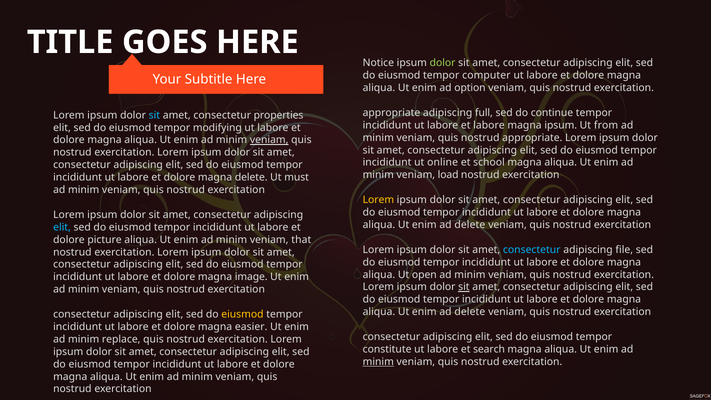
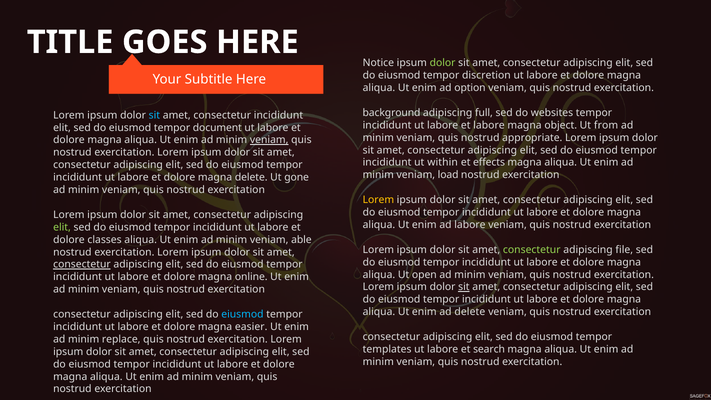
computer: computer -> discretion (486, 75)
appropriate: appropriate -> background (392, 113)
continue: continue -> websites (552, 113)
consectetur properties: properties -> incididunt (278, 115)
magna ipsum: ipsum -> object (561, 125)
modifying: modifying -> document (217, 128)
online: online -> within (443, 163)
school: school -> effects (489, 163)
must: must -> gone (297, 177)
delete: delete -> labore (470, 225)
elit colour: light blue -> light green (62, 227)
picture: picture -> classes (105, 240)
that: that -> able (301, 240)
consectetur colour: light blue -> light green (532, 250)
consectetur underline: none -> present (82, 265)
image: image -> online (251, 277)
eiusmod colour: yellow -> light blue (242, 314)
constitute: constitute -> templates (387, 349)
minim underline: present -> none (378, 362)
